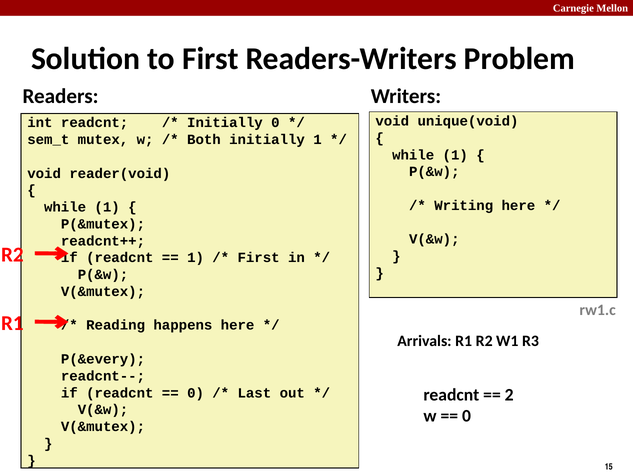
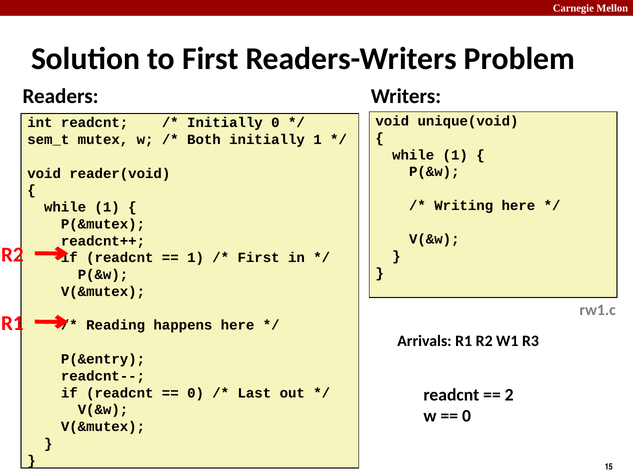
P(&every: P(&every -> P(&entry (103, 359)
